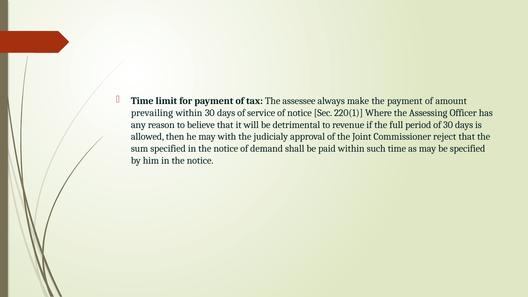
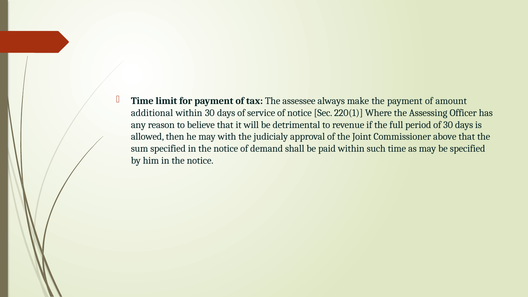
prevailing: prevailing -> additional (152, 113)
reject: reject -> above (445, 137)
